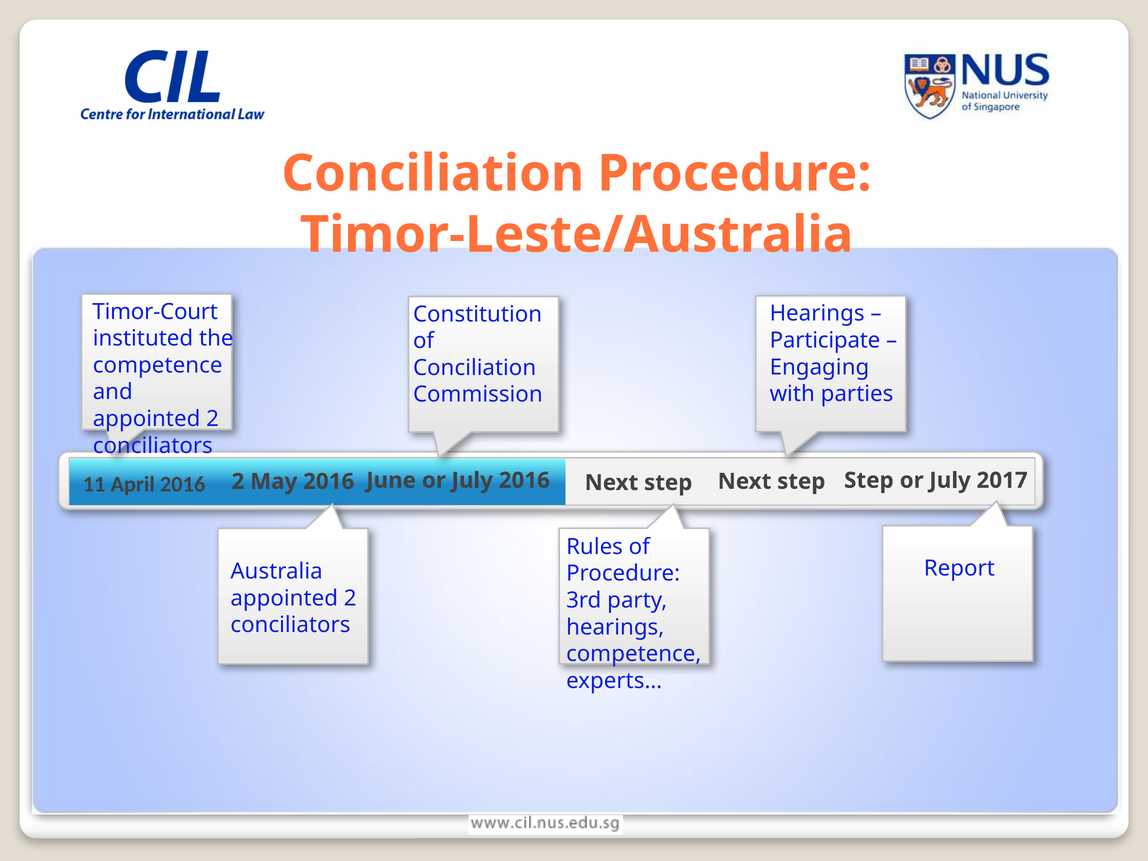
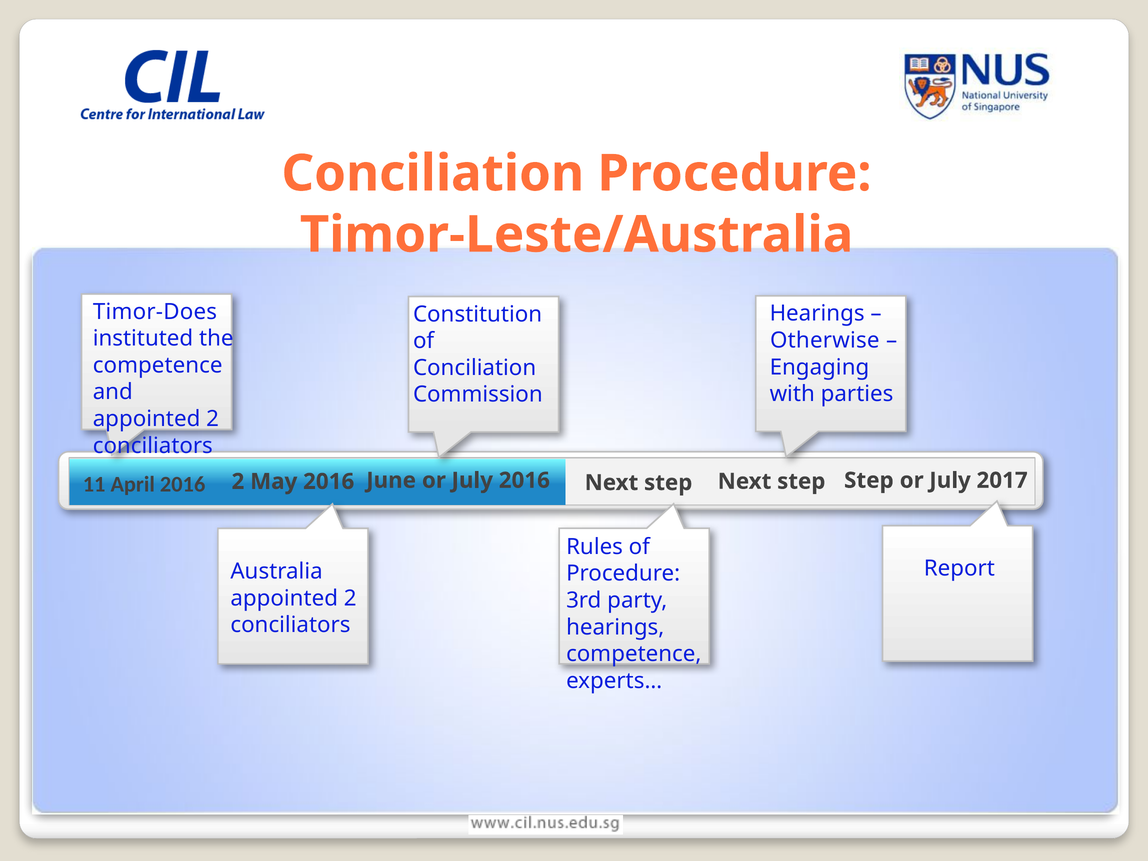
Timor-Court: Timor-Court -> Timor-Does (155, 312)
Participate: Participate -> Otherwise (825, 340)
